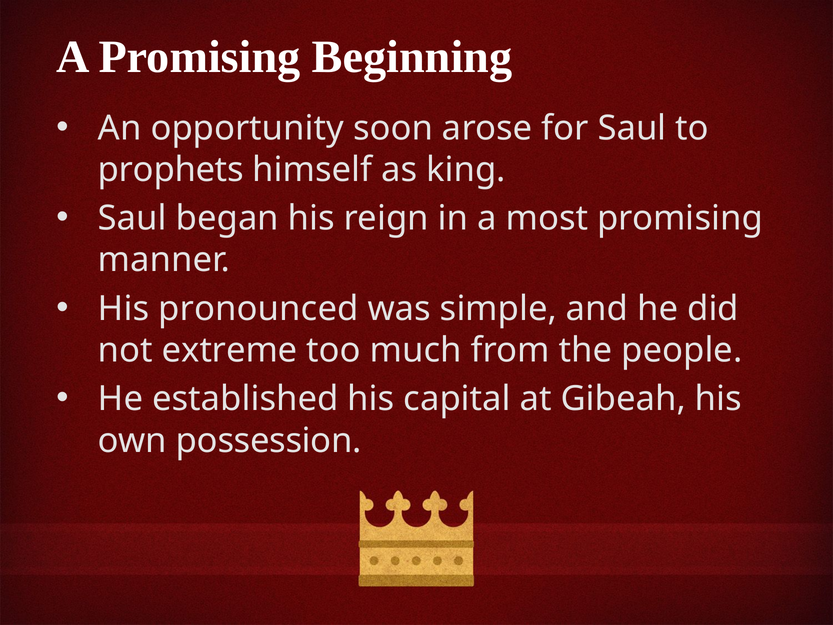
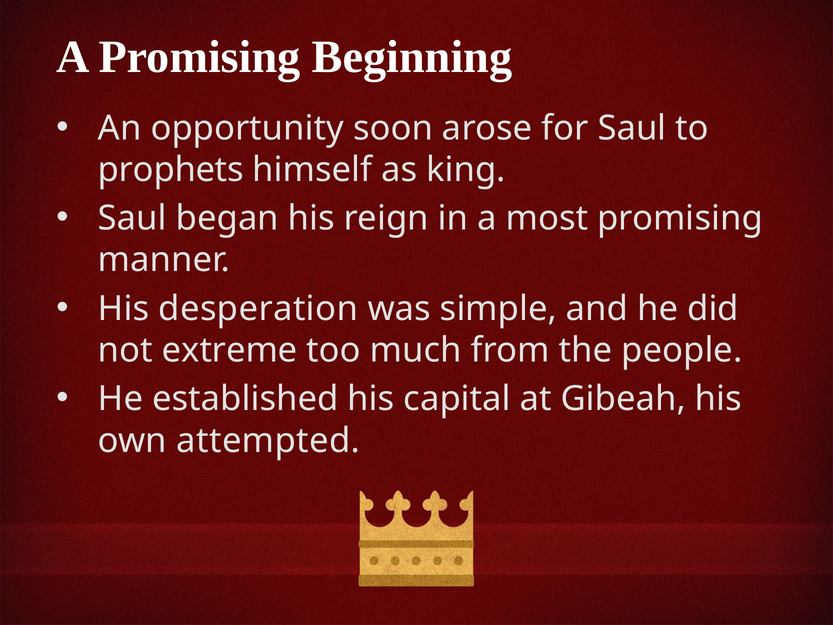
pronounced: pronounced -> desperation (258, 309)
possession: possession -> attempted (268, 440)
